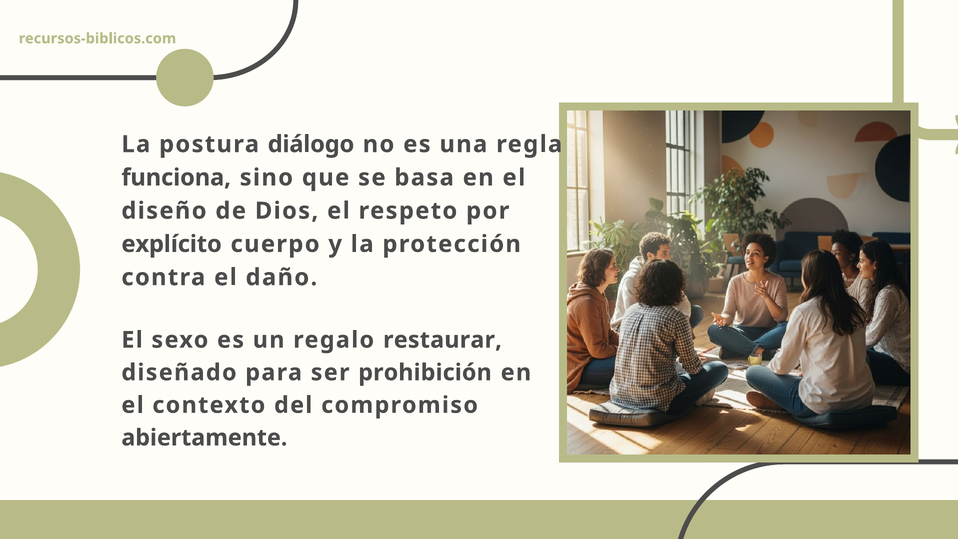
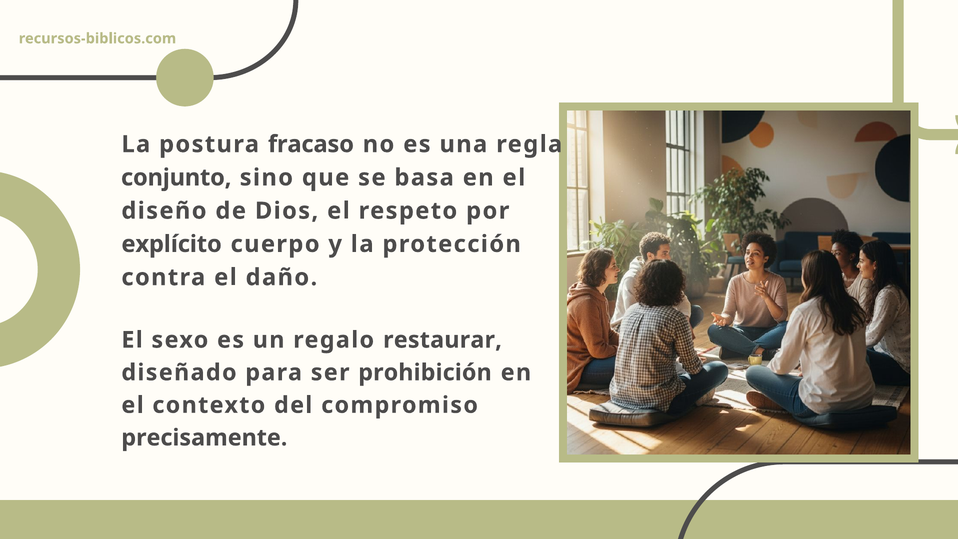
diálogo: diálogo -> fracaso (311, 144)
funciona: funciona -> conjunto (176, 178)
abiertamente: abiertamente -> precisamente (204, 438)
